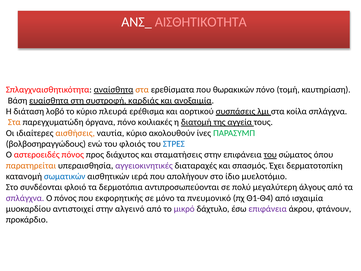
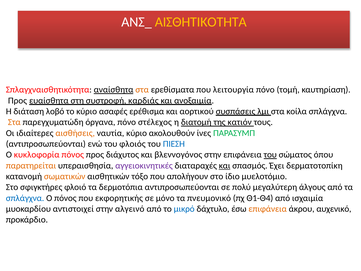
ΑΙΣΘΗΤΙΚΟΤΗΤΑ colour: pink -> yellow (201, 22)
θωρακικών: θωρακικών -> λειτουργία (233, 90)
Βάση: Βάση -> Προς (17, 100)
πλευρά: πλευρά -> ασαφές (113, 111)
κοιλιακές: κοιλιακές -> στέλεχος (155, 122)
αγγεία: αγγεία -> κατιόν (240, 122)
βολβοσηραγγώδους: βολβοσηραγγώδους -> αντιπροσωπεύονται (46, 144)
ΣΤΡΕΣ: ΣΤΡΕΣ -> ΠΙΕΣΗ (174, 144)
αστεροειδές: αστεροειδές -> κυκλοφορία (37, 155)
σταματήσεις: σταματήσεις -> βλεννογόνος (178, 155)
και underline: none -> present (225, 165)
σωματικών colour: blue -> orange (65, 176)
ιερά: ιερά -> τόξο (140, 176)
συνδέονται: συνδέονται -> σφιγκτήρες (41, 187)
σπλάγχνα colour: purple -> blue (25, 198)
μικρό colour: purple -> blue (184, 209)
επιφάνεια colour: purple -> orange (268, 209)
φτάνουν: φτάνουν -> αυχενικό (334, 209)
